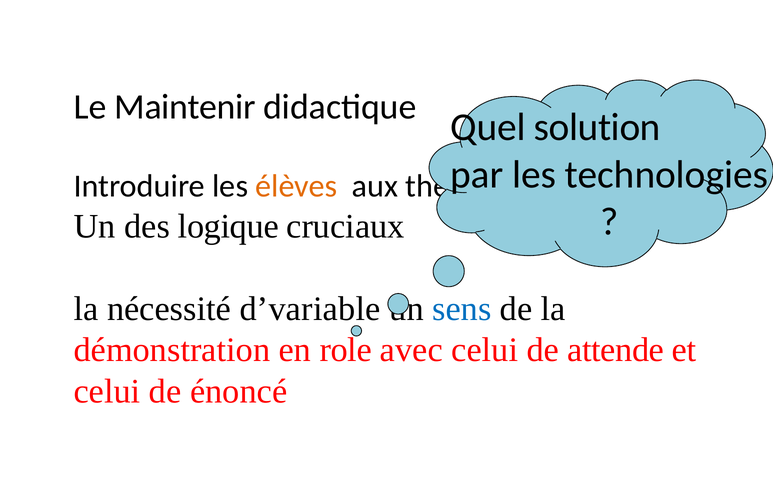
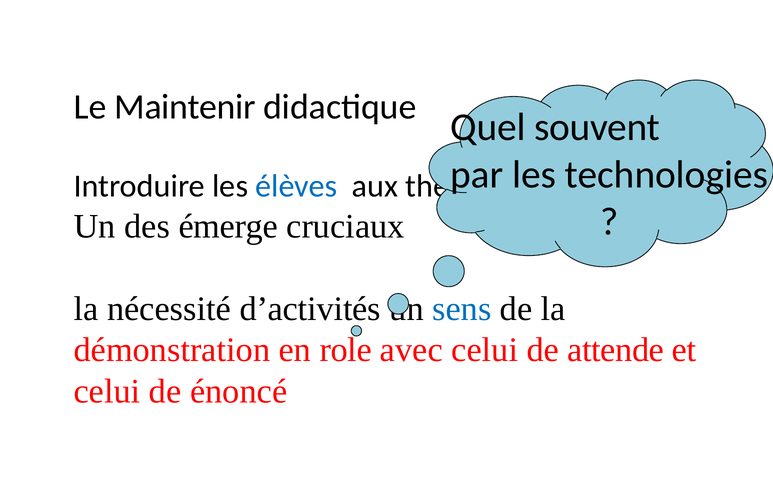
solution: solution -> souvent (597, 127)
élèves colour: orange -> blue (296, 186)
logique: logique -> émerge (228, 226)
d’variable: d’variable -> d’activités (310, 309)
